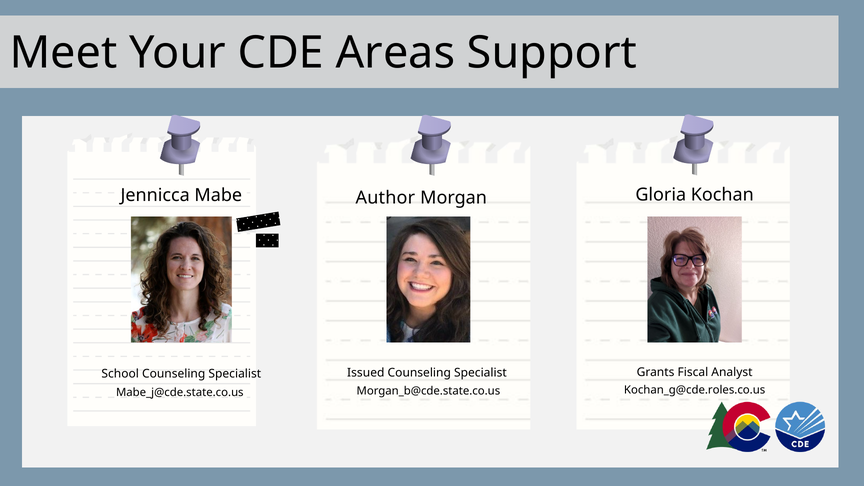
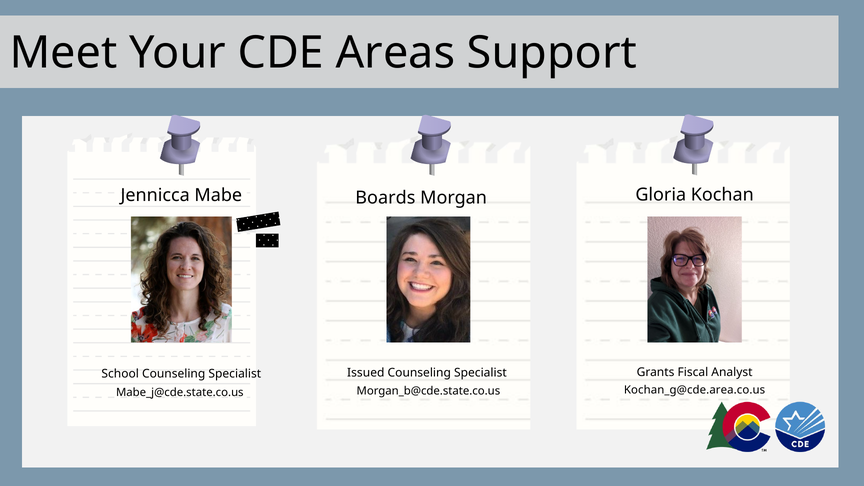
Author: Author -> Boards (385, 198)
Kochan_g@cde.roles.co.us: Kochan_g@cde.roles.co.us -> Kochan_g@cde.area.co.us (695, 390)
